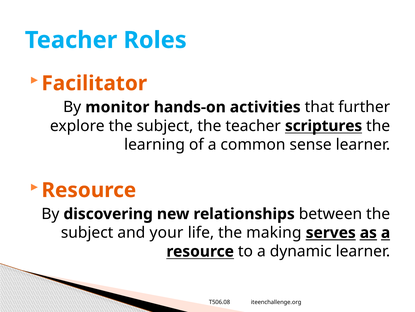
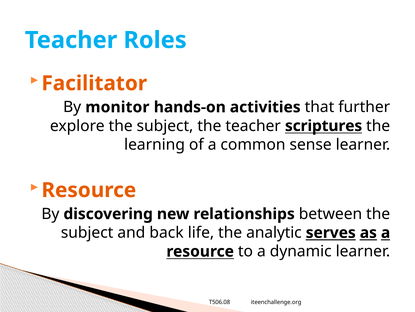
your: your -> back (167, 232)
making: making -> analytic (274, 232)
